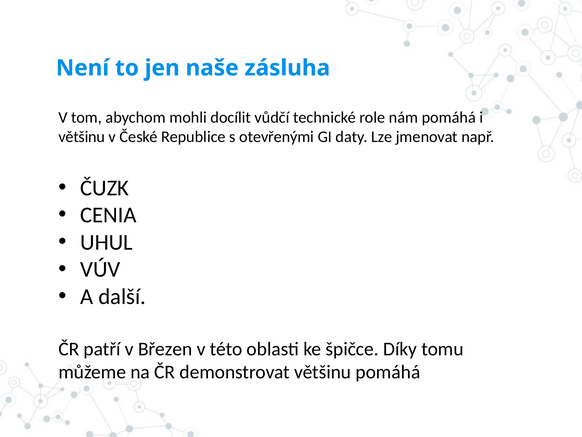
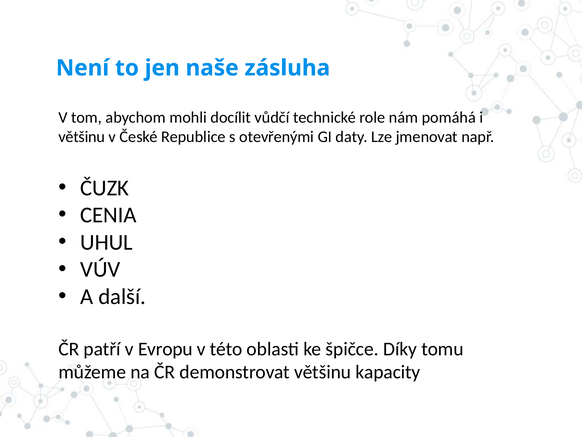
Březen: Březen -> Evropu (165, 349)
většinu pomáhá: pomáhá -> kapacity (388, 372)
